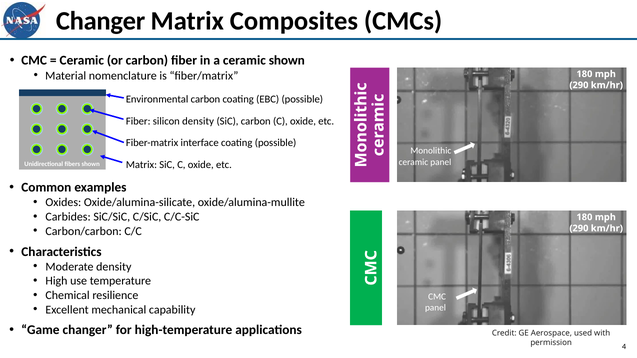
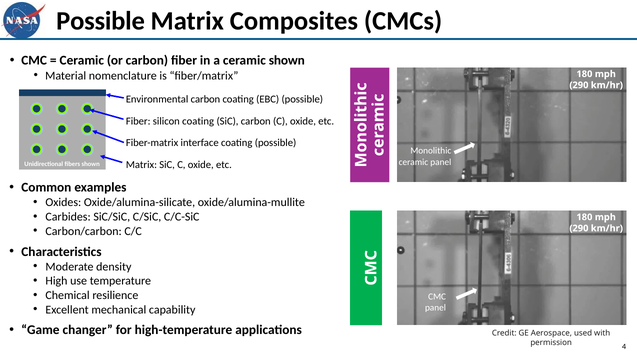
Changer: Changer -> Possible (101, 21)
silicon density: density -> coating (198, 121)
